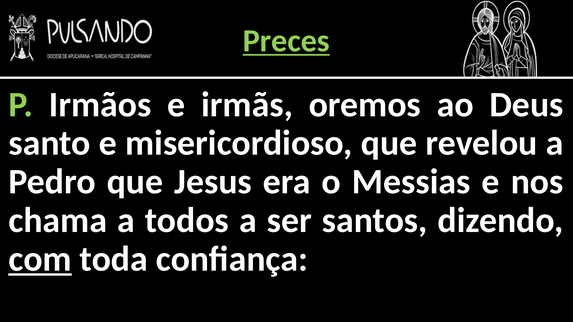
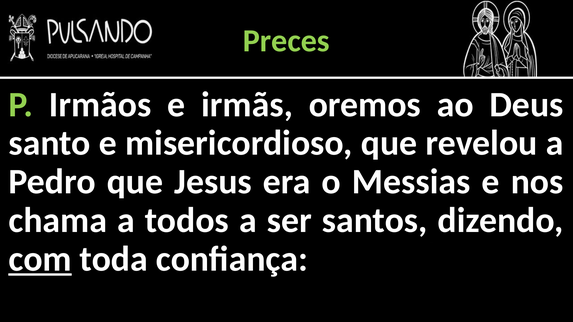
Preces underline: present -> none (286, 41)
